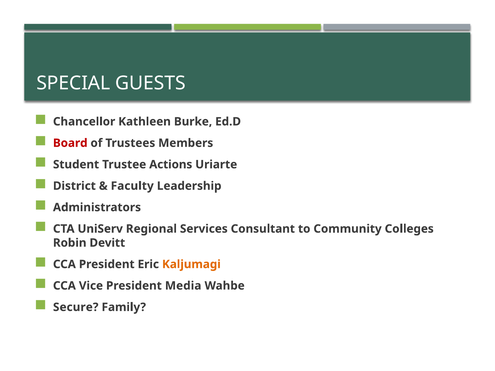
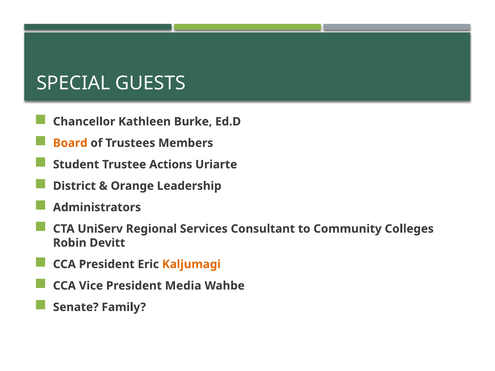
Board colour: red -> orange (70, 143)
Faculty: Faculty -> Orange (132, 186)
Secure: Secure -> Senate (76, 307)
